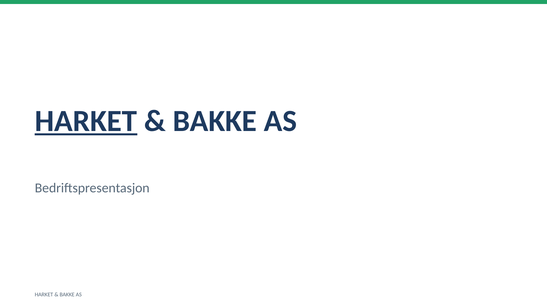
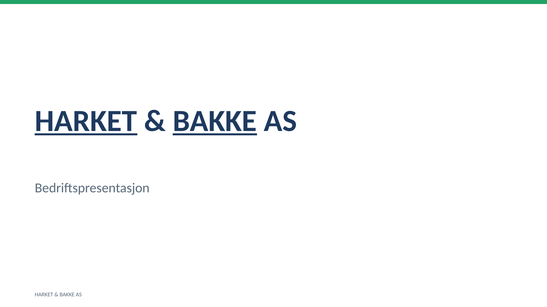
BAKKE underline: none -> present (215, 121)
